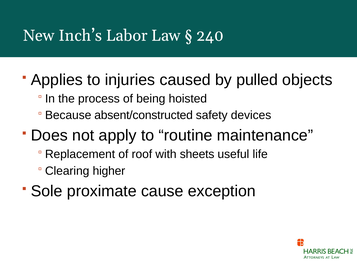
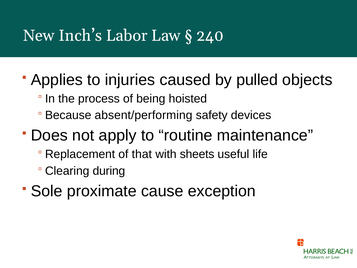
absent/constructed: absent/constructed -> absent/performing (143, 115)
roof: roof -> that (142, 154)
higher: higher -> during (109, 171)
